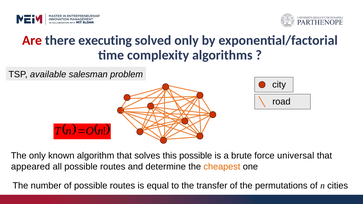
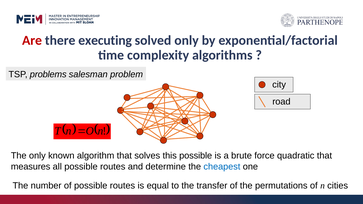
available: available -> problems (48, 74)
universal: universal -> quadratic (296, 156)
appeared: appeared -> measures (31, 167)
cheapest colour: orange -> blue (222, 167)
